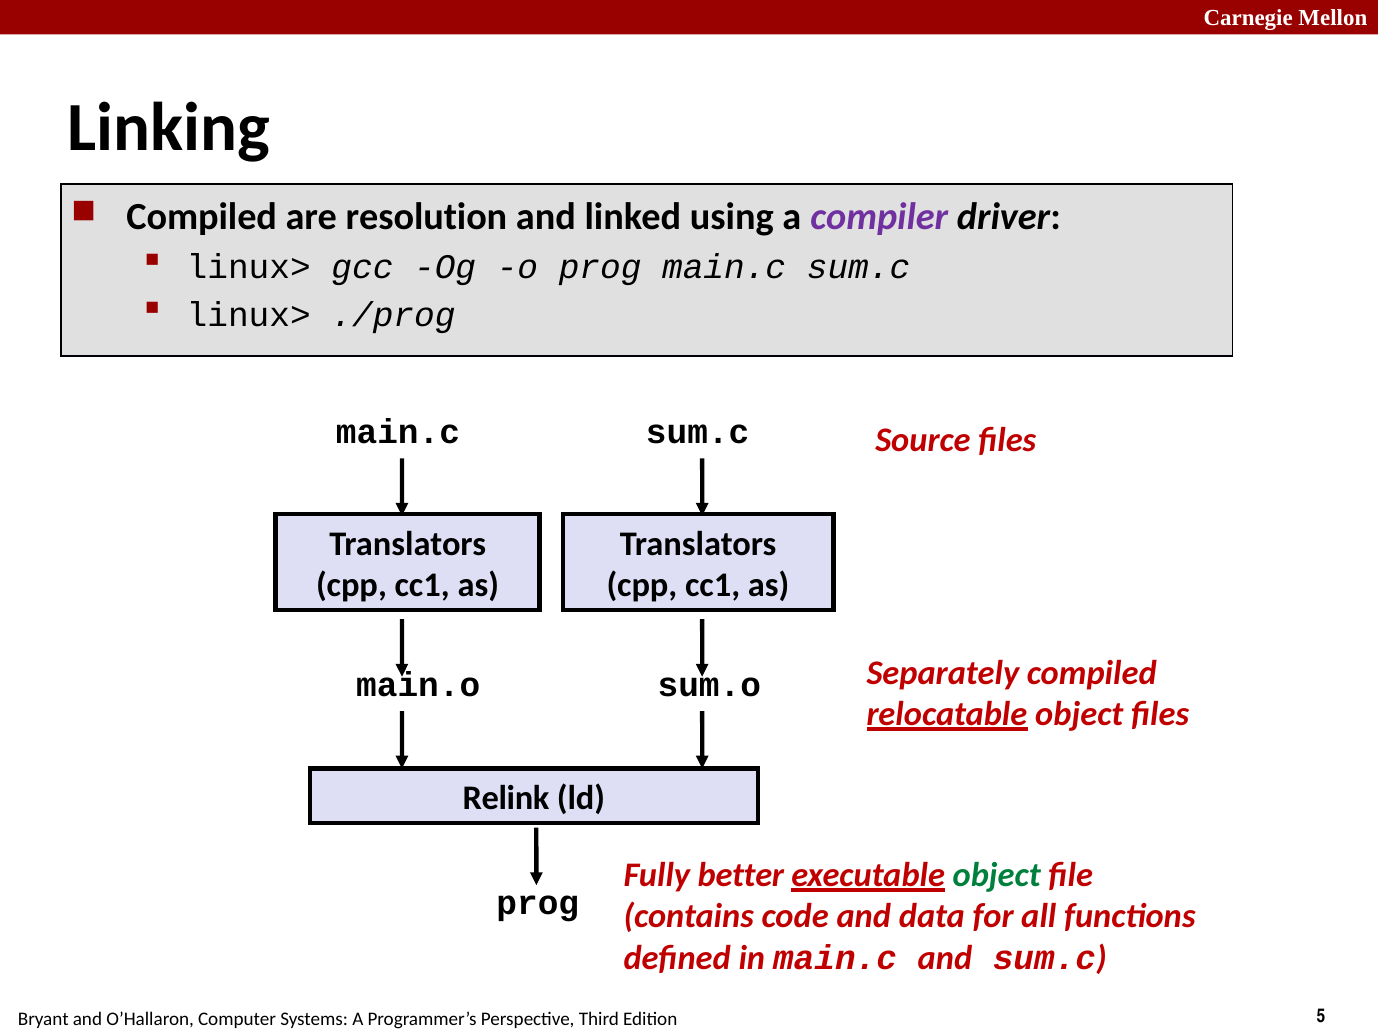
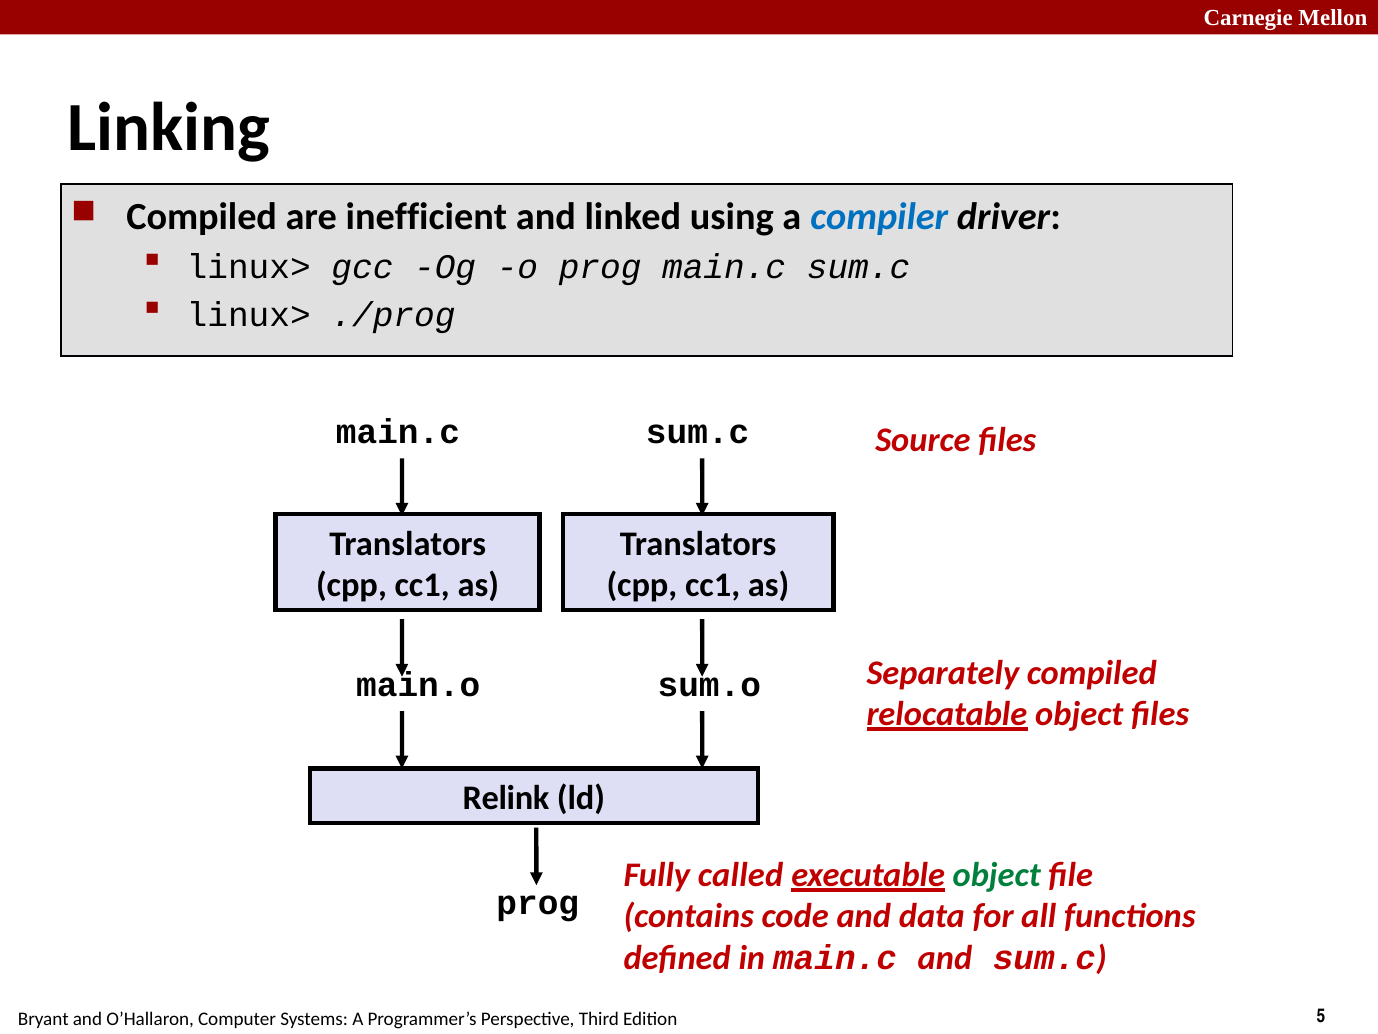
resolution: resolution -> inefficient (426, 216)
compiler colour: purple -> blue (879, 216)
better: better -> called (741, 875)
